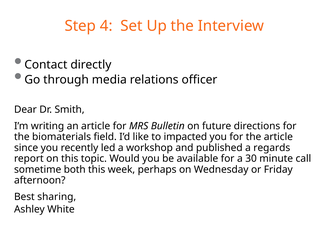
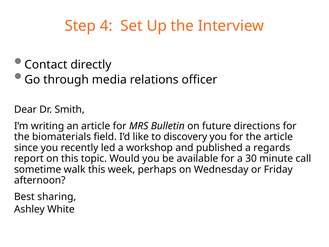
impacted: impacted -> discovery (185, 137)
both: both -> walk (75, 169)
